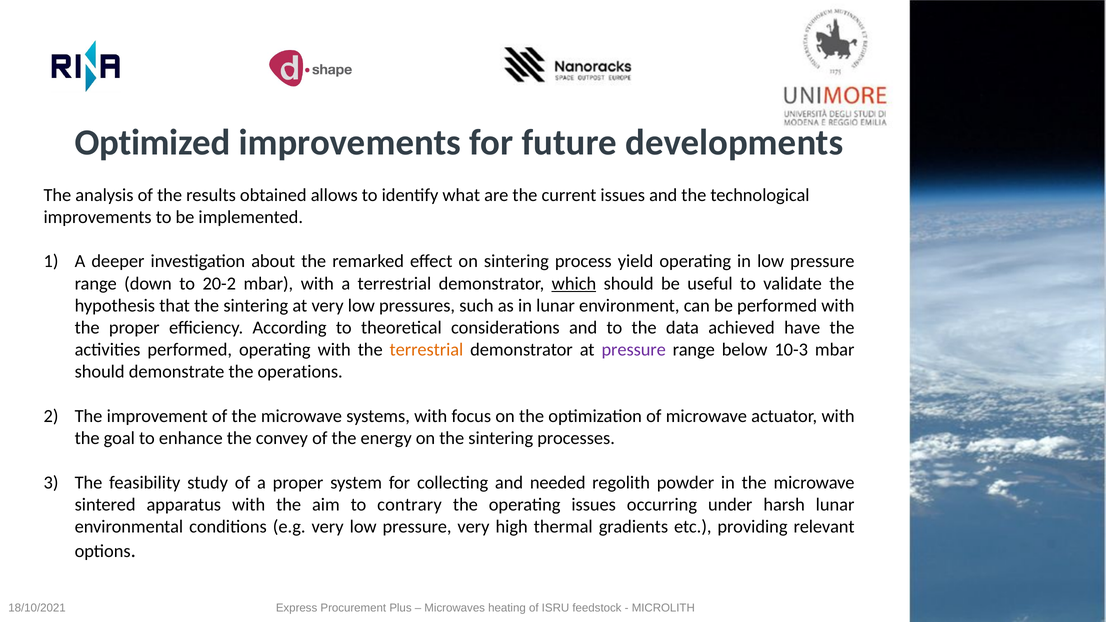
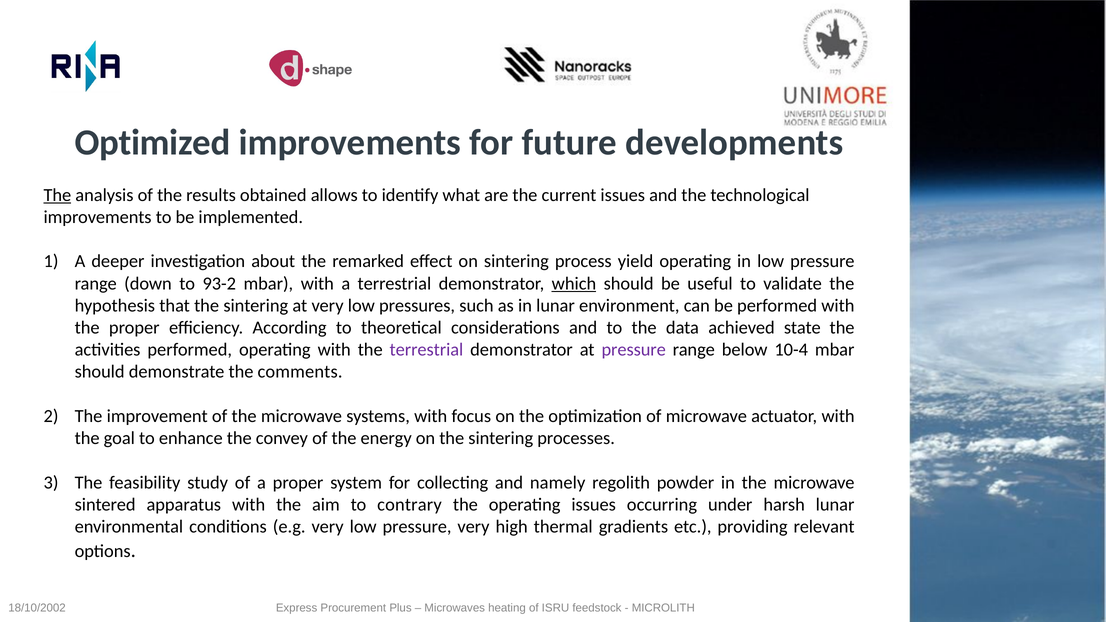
The underline: none -> present (57, 195)
20-2: 20-2 -> 93-2 (219, 284)
have: have -> state (802, 328)
terrestrial colour: orange -> purple (426, 350)
10-3: 10-3 -> 10-4 (791, 350)
operations: operations -> comments (300, 372)
needed: needed -> namely (558, 483)
18/10/2021: 18/10/2021 -> 18/10/2002 (37, 608)
